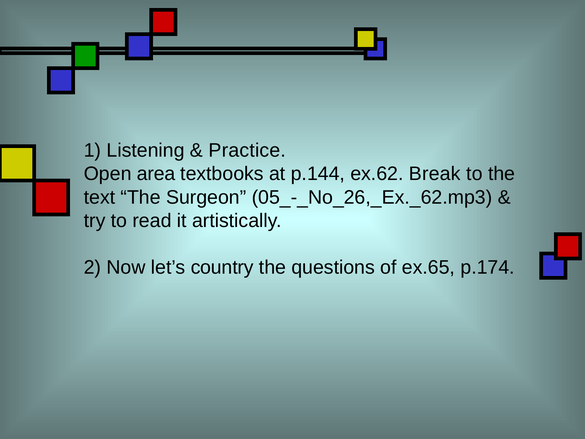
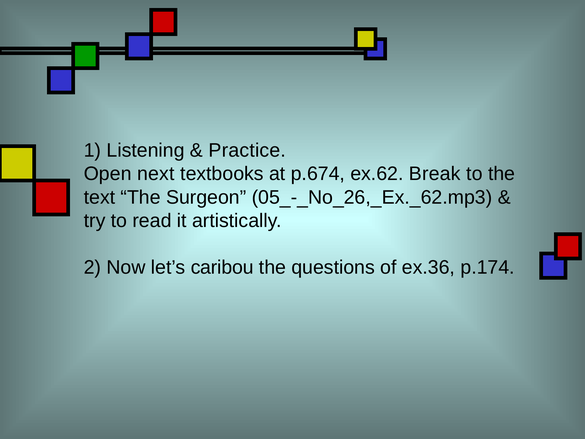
area: area -> next (156, 174)
p.144: p.144 -> p.674 (318, 174)
country: country -> caribou (222, 267)
ex.65: ex.65 -> ex.36 (429, 267)
